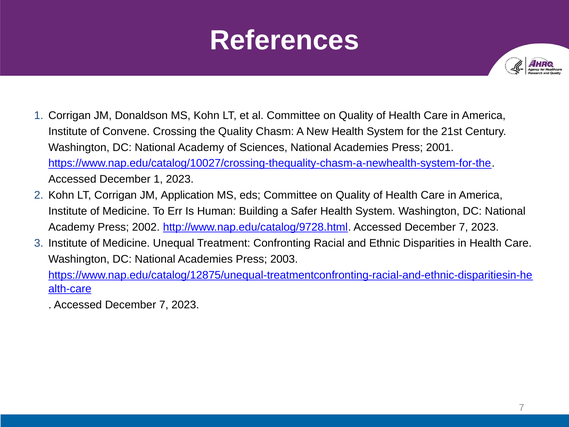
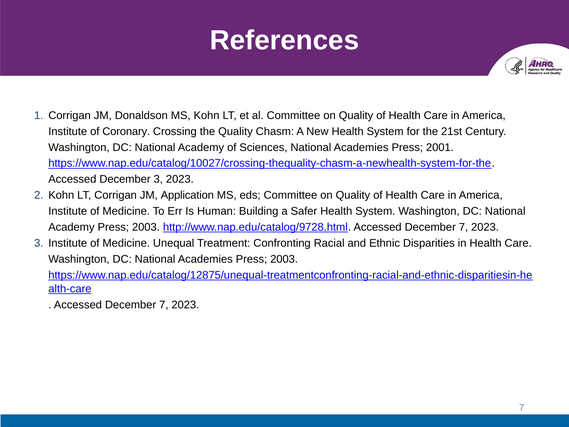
Convene: Convene -> Coronary (126, 131)
December 1: 1 -> 3 (158, 179)
Academy Press 2002: 2002 -> 2003 (146, 227)
